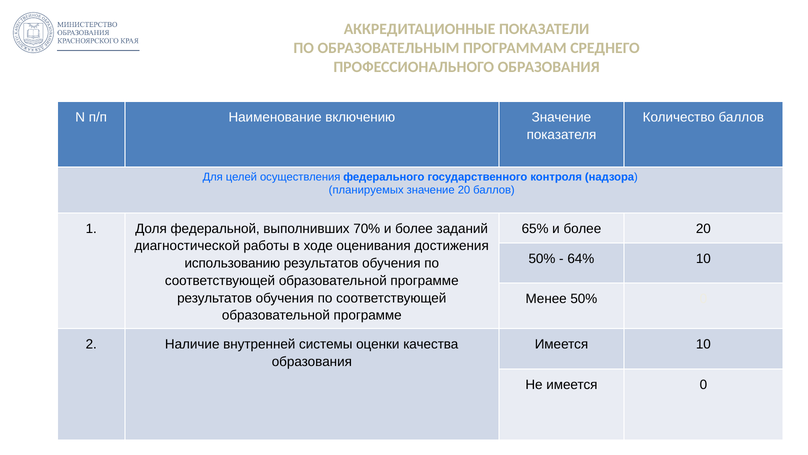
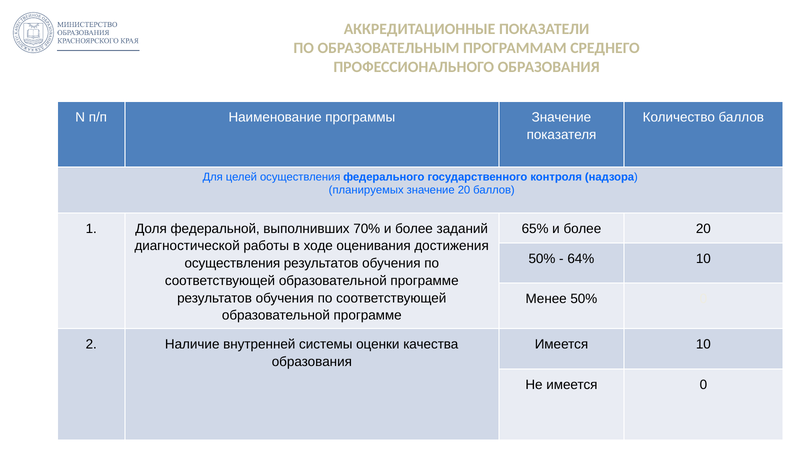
включению: включению -> программы (360, 117)
использованию: использованию -> осуществления (232, 263)
